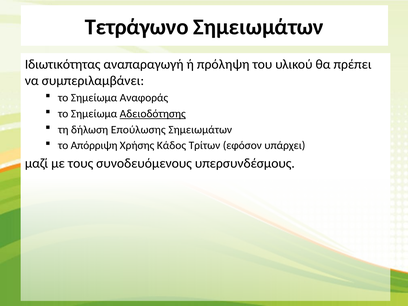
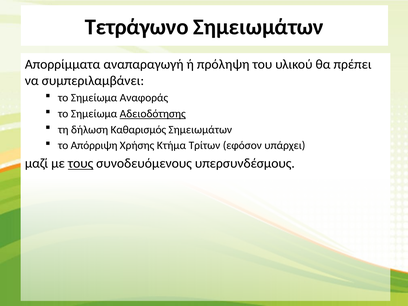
Ιδιωτικότητας: Ιδιωτικότητας -> Απορρίμματα (63, 65)
Επούλωσης: Επούλωσης -> Καθαρισμός (138, 130)
Κάδος: Κάδος -> Κτήμα (171, 146)
τους underline: none -> present (81, 163)
